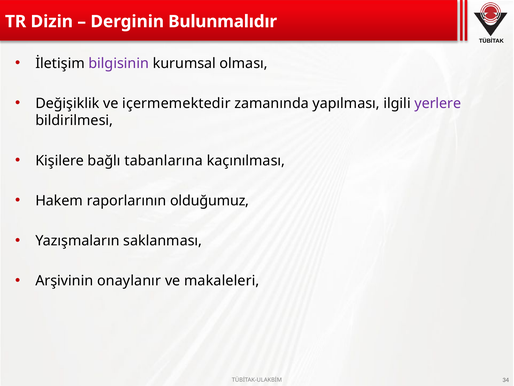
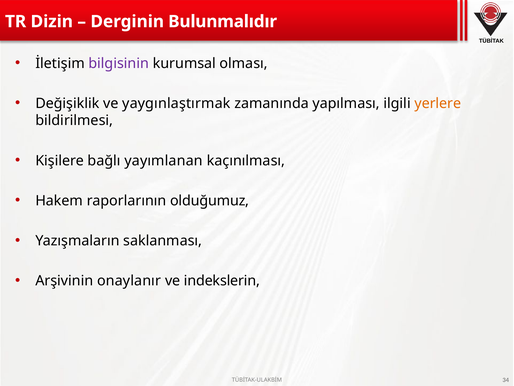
içermemektedir: içermemektedir -> yaygınlaştırmak (176, 103)
yerlere colour: purple -> orange (438, 103)
tabanlarına: tabanlarına -> yayımlanan (164, 160)
makaleleri: makaleleri -> indekslerin (222, 280)
